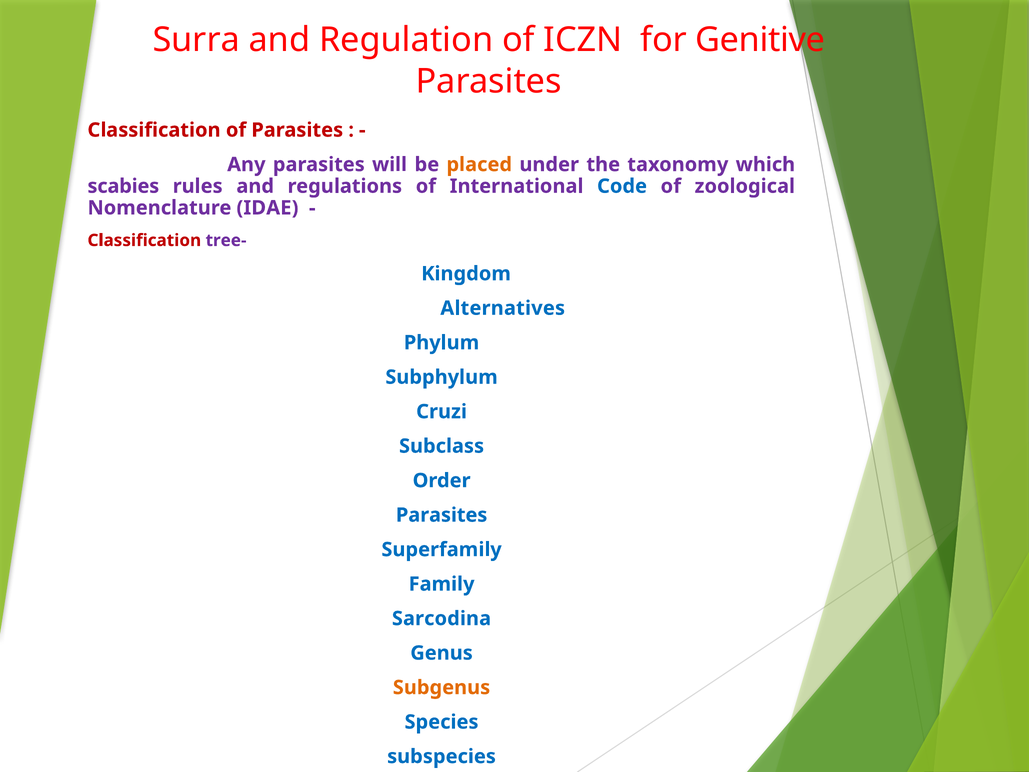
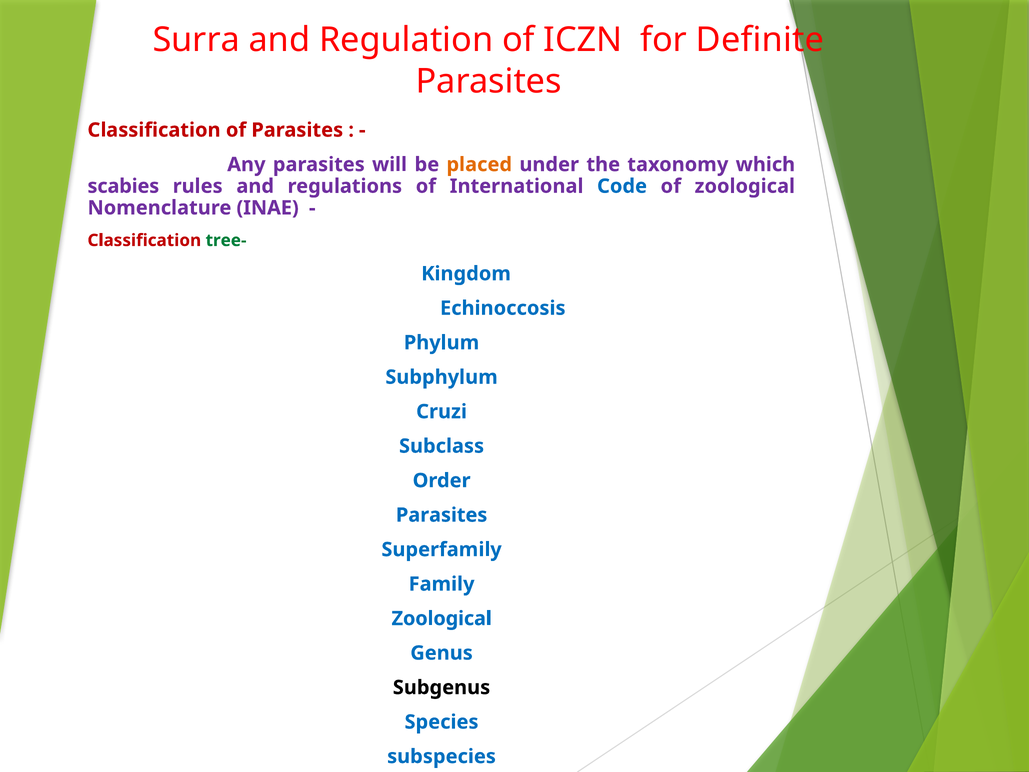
Genitive: Genitive -> Definite (760, 40)
IDAE: IDAE -> INAE (268, 208)
tree- colour: purple -> green (226, 240)
Alternatives: Alternatives -> Echinoccosis (503, 308)
Sarcodina: Sarcodina -> Zoological (442, 618)
Subgenus colour: orange -> black (442, 687)
